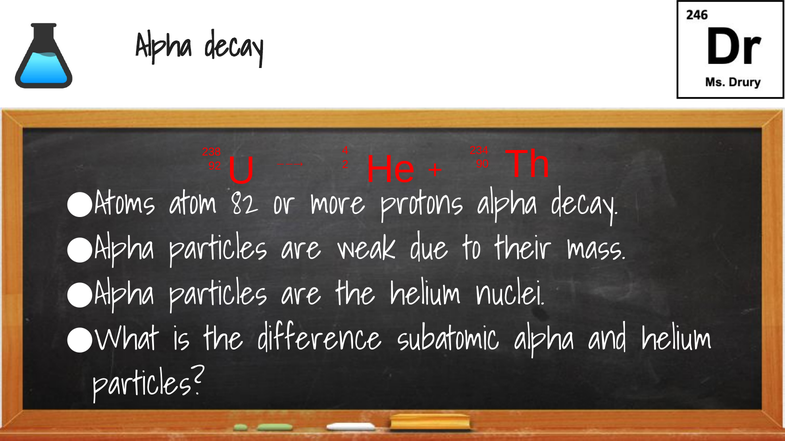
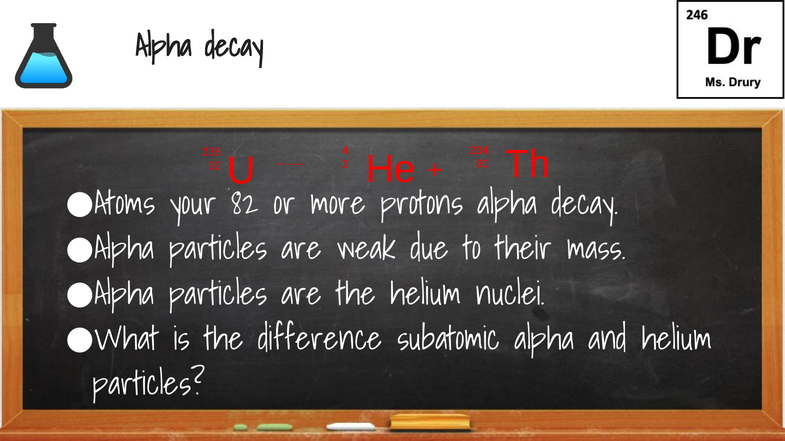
atom: atom -> your (193, 204)
